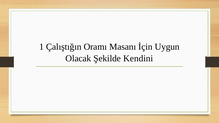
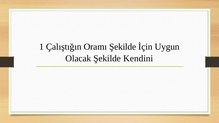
Oramı Masanı: Masanı -> Şekilde (123, 47)
